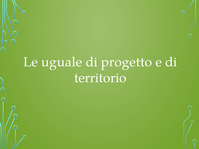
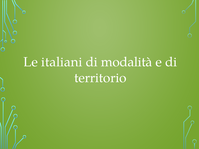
uguale: uguale -> italiani (62, 62)
progetto: progetto -> modalità (127, 62)
